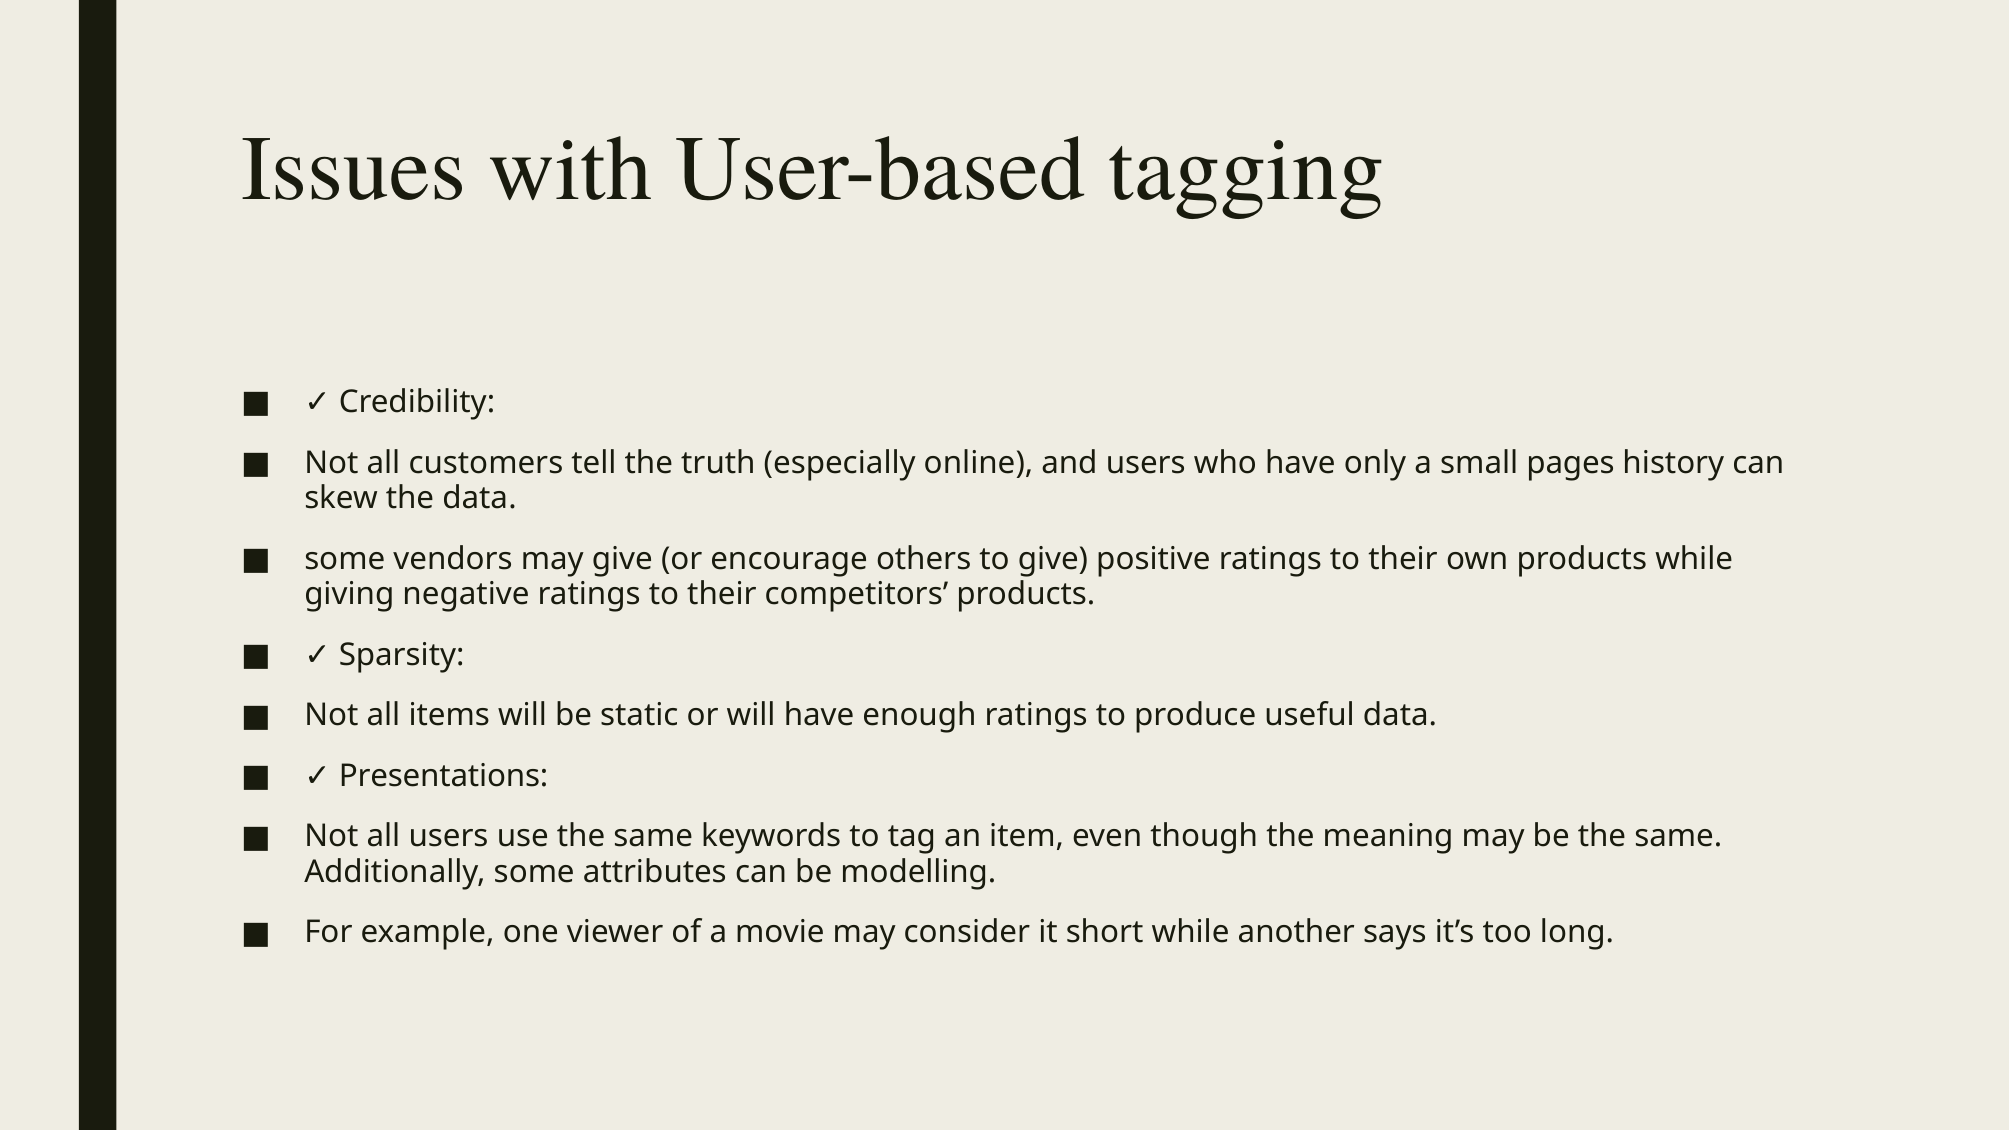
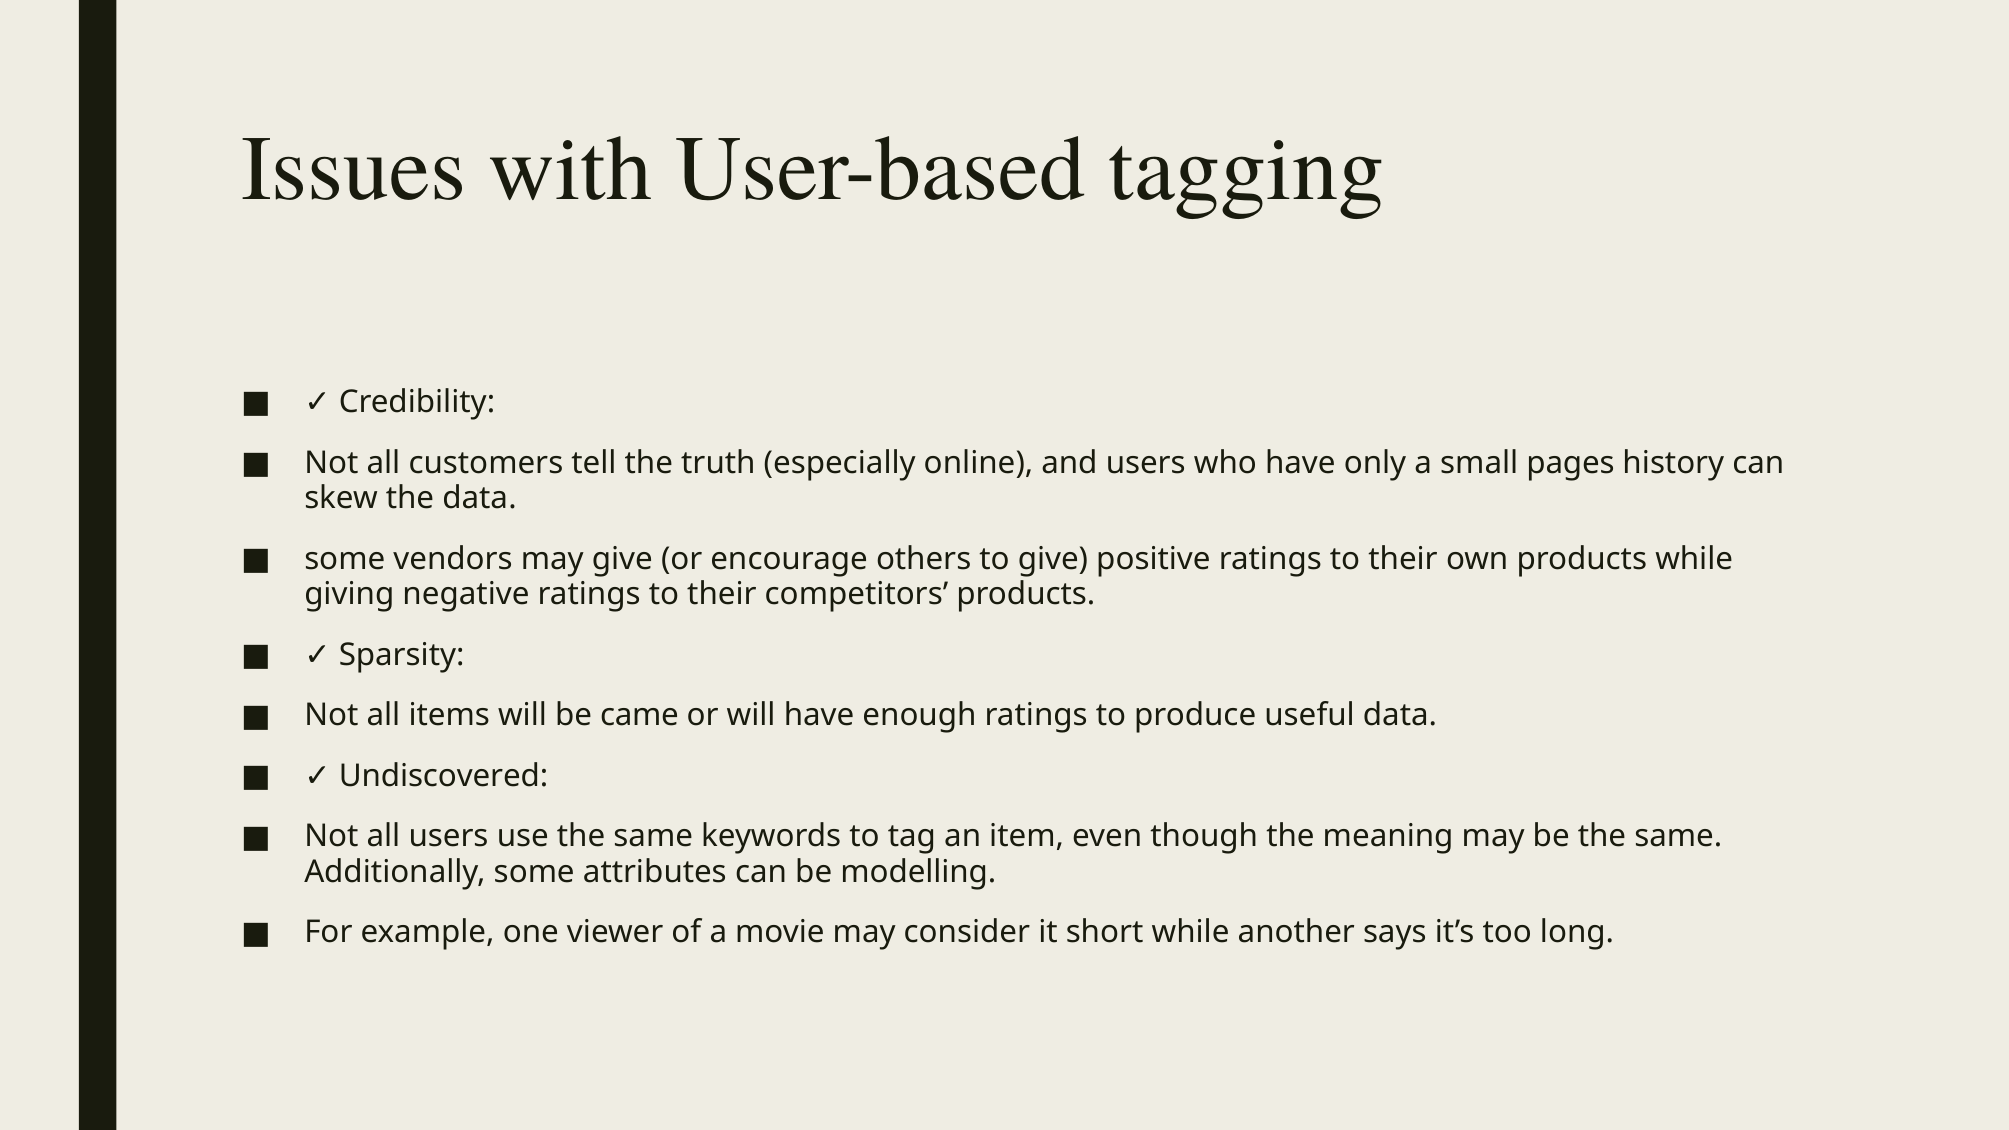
static: static -> came (639, 715)
Presentations: Presentations -> Undiscovered (444, 776)
